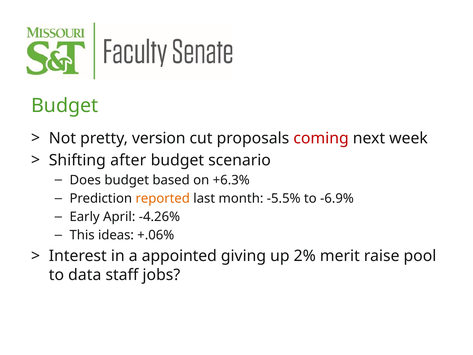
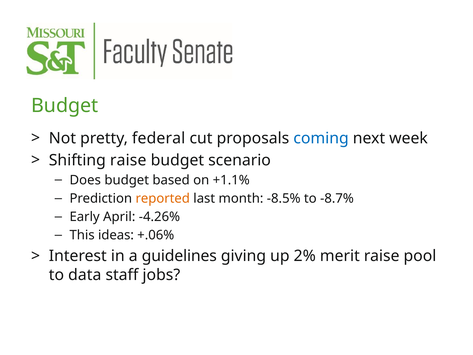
version: version -> federal (159, 138)
coming colour: red -> blue (321, 138)
Shifting after: after -> raise (128, 160)
+6.3%: +6.3% -> +1.1% (231, 180)
-5.5%: -5.5% -> -8.5% (284, 198)
-6.9%: -6.9% -> -8.7% (337, 198)
appointed: appointed -> guidelines (179, 256)
